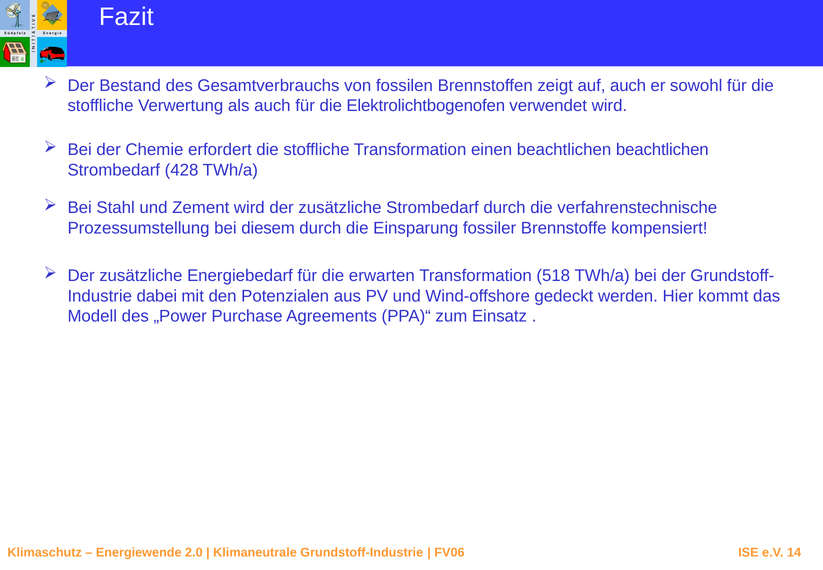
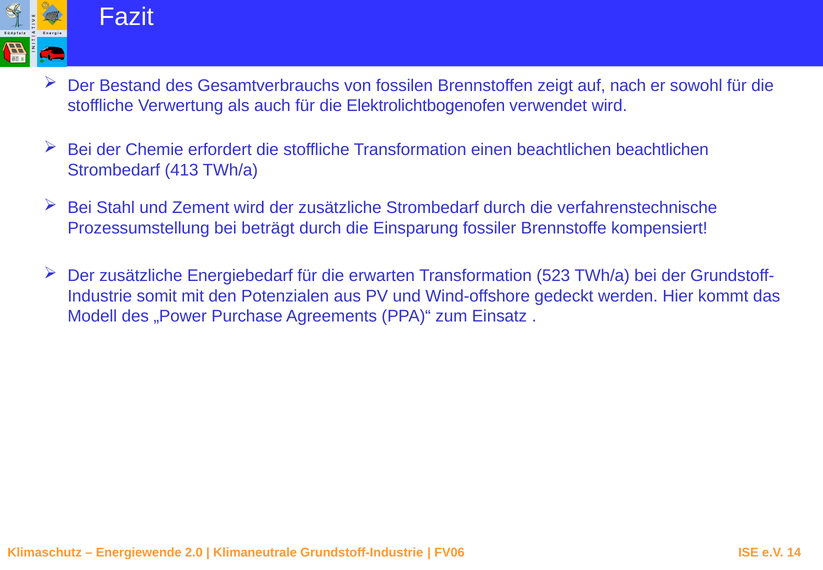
auf auch: auch -> nach (628, 86)
428: 428 -> 413 (182, 170)
diesem: diesem -> beträgt (268, 228)
518: 518 -> 523 (553, 276)
dabei: dabei -> somit (157, 296)
